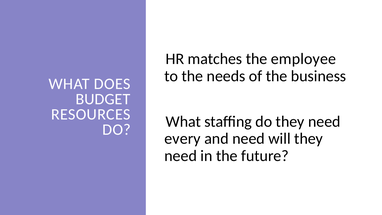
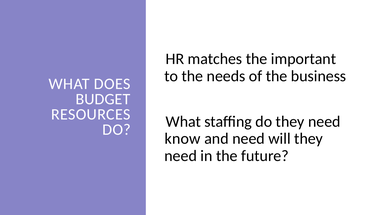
employee: employee -> important (304, 59)
every: every -> know (183, 139)
